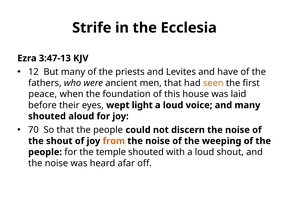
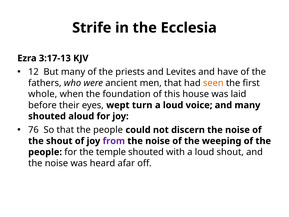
3:47-13: 3:47-13 -> 3:17-13 (55, 58)
peace: peace -> whole (43, 94)
light: light -> turn (142, 105)
70: 70 -> 76 (33, 130)
from colour: orange -> purple (114, 141)
